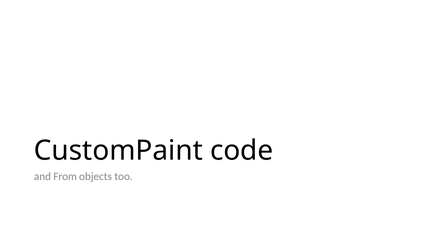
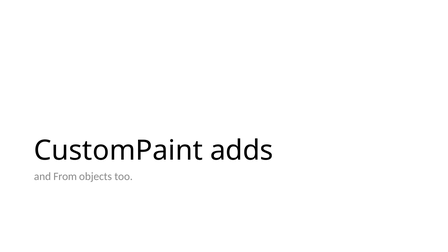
code: code -> adds (242, 151)
